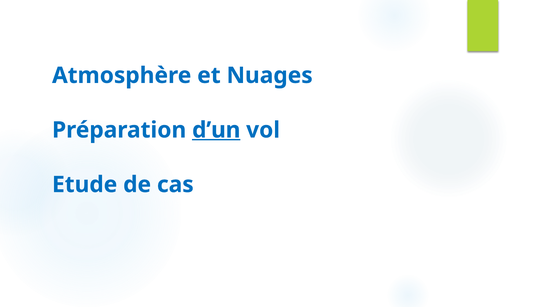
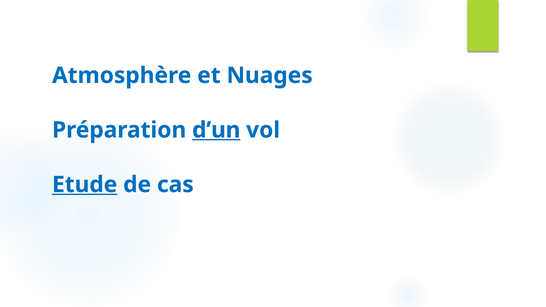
Etude underline: none -> present (85, 185)
